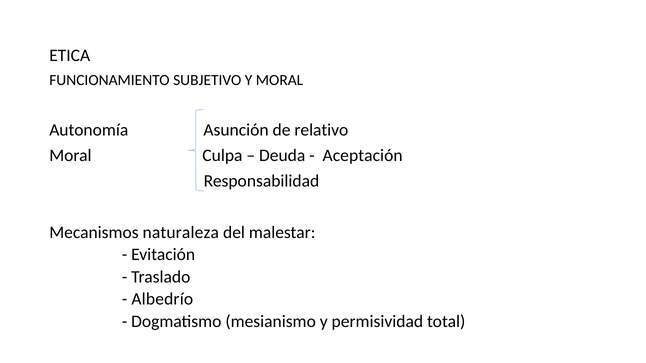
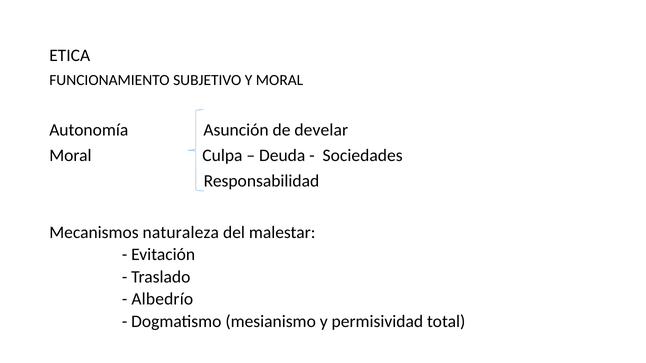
relativo: relativo -> develar (321, 130)
Aceptación: Aceptación -> Sociedades (363, 156)
